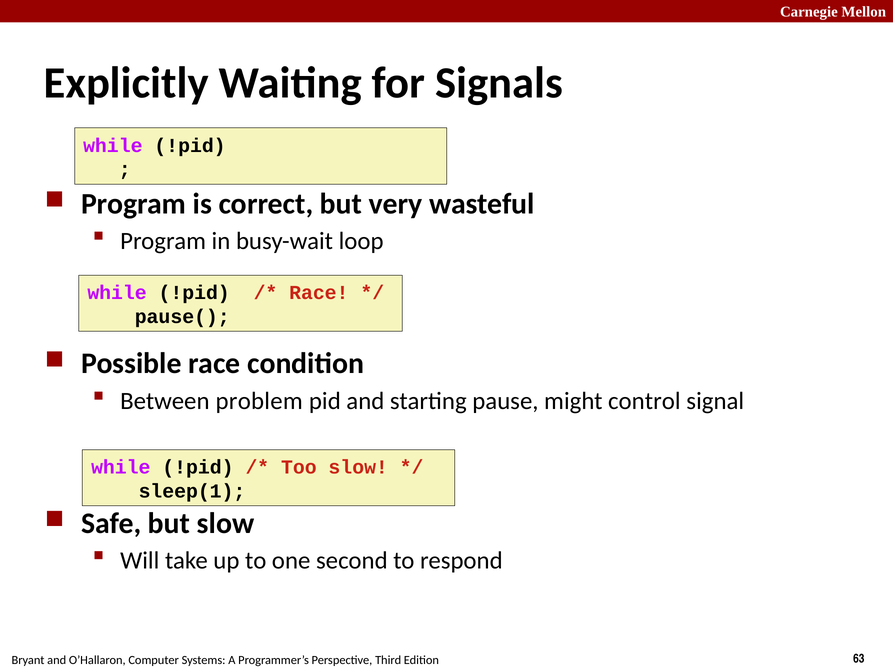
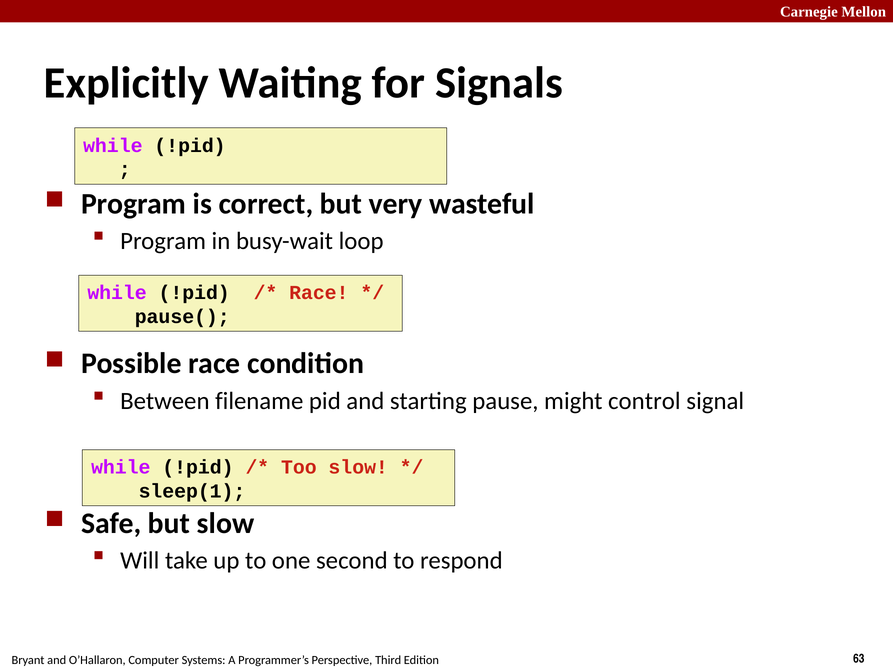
problem: problem -> filename (259, 401)
